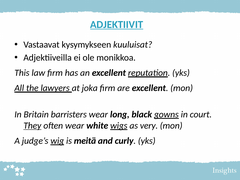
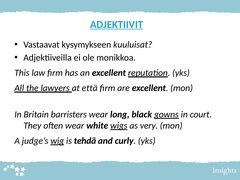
joka: joka -> että (90, 88)
They underline: present -> none (32, 126)
meitä: meitä -> tehdä (85, 141)
